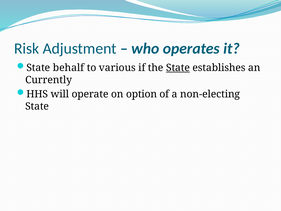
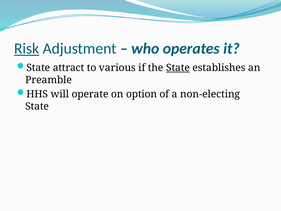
Risk underline: none -> present (27, 48)
behalf: behalf -> attract (69, 68)
Currently: Currently -> Preamble (49, 80)
